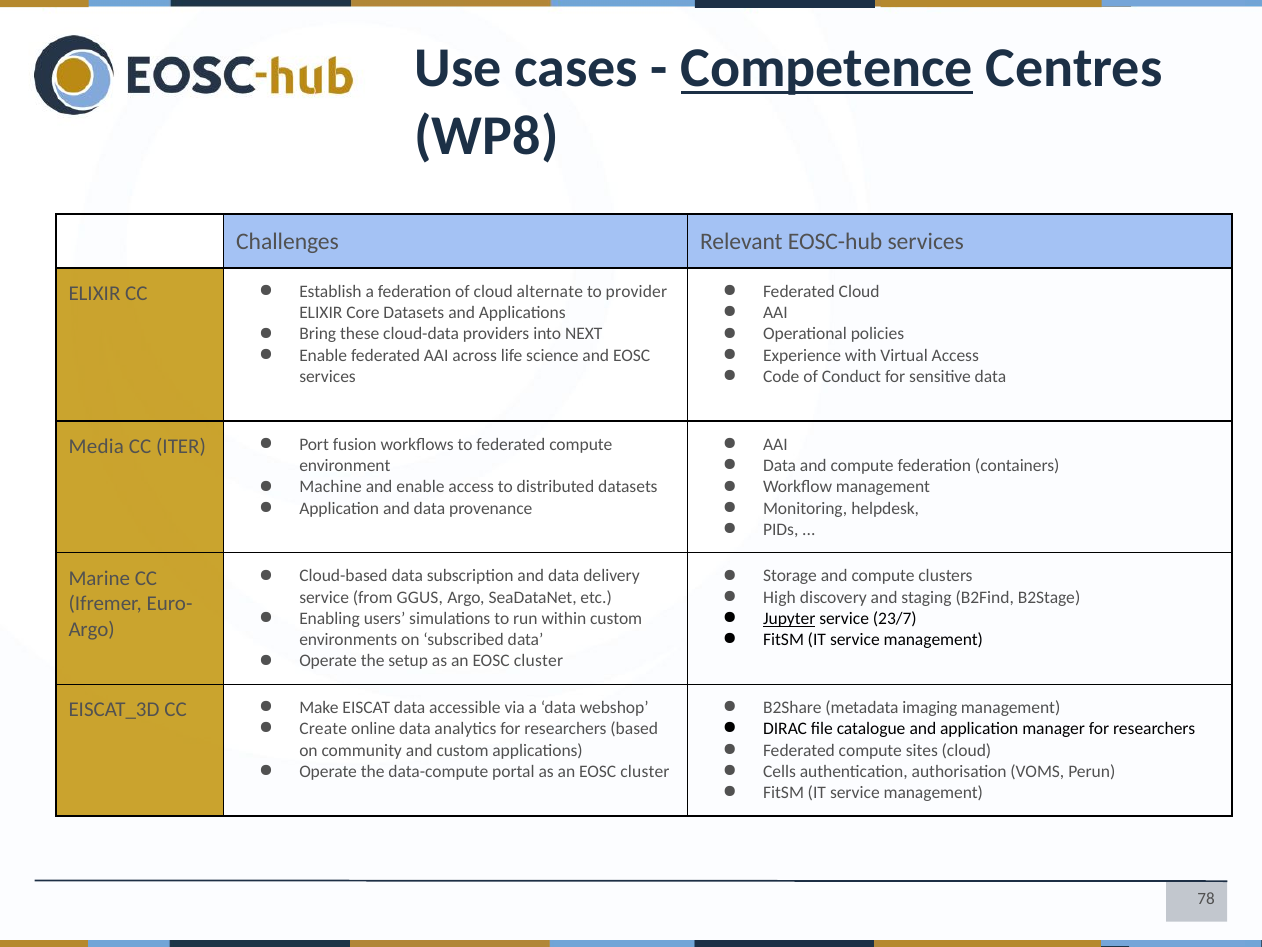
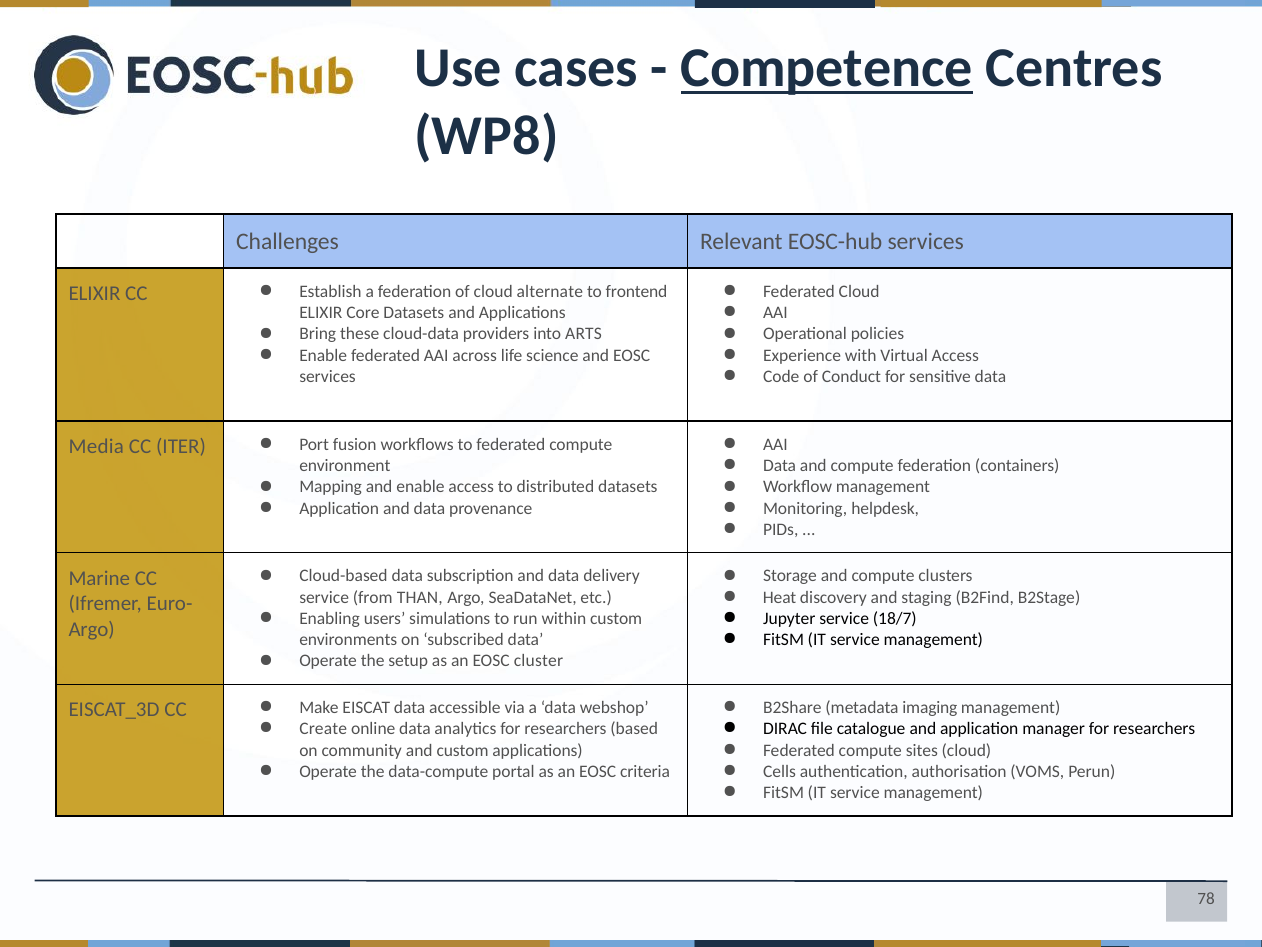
provider: provider -> frontend (637, 291)
NEXT: NEXT -> ARTS (584, 334)
Machine: Machine -> Mapping (331, 487)
High: High -> Heat (780, 597)
GGUS: GGUS -> THAN (420, 597)
Jupyter underline: present -> none (789, 618)
23/7: 23/7 -> 18/7 (895, 618)
cluster: cluster -> criteria (645, 771)
